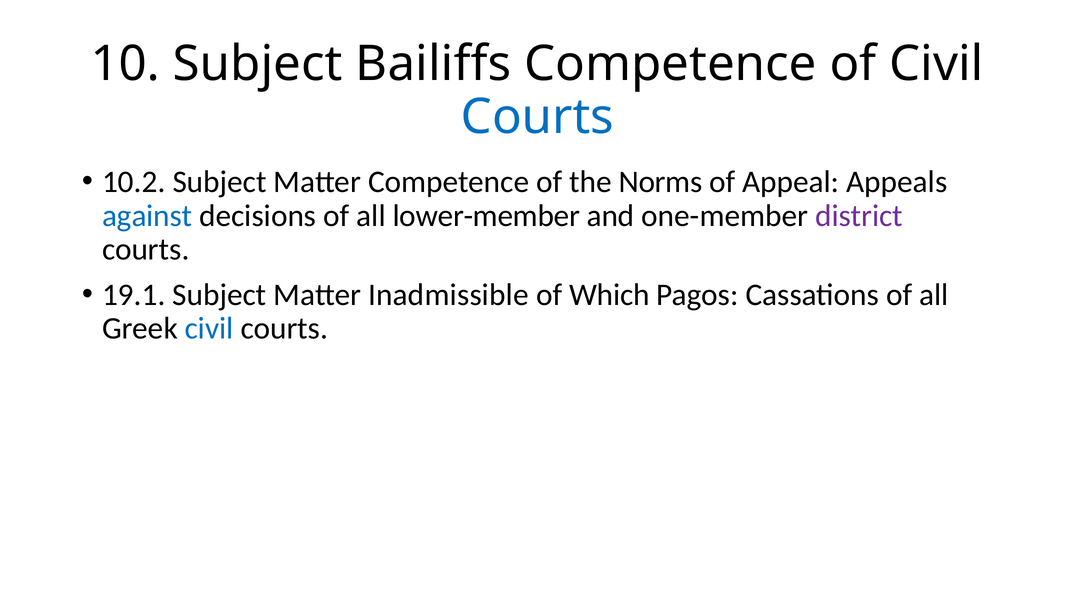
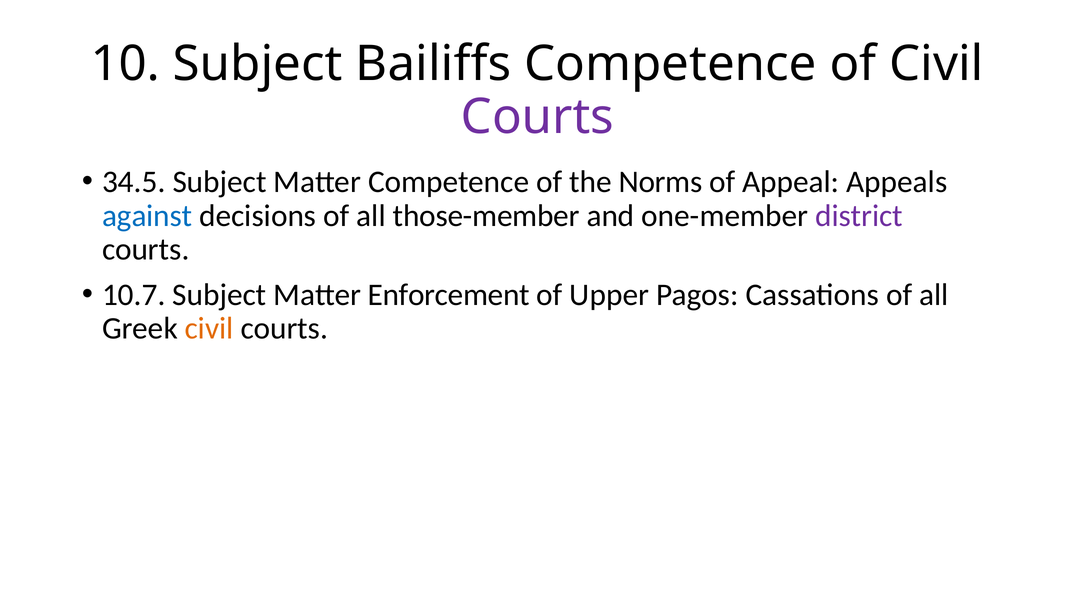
Courts colour: blue -> purple (537, 117)
10.2: 10.2 -> 34.5 (134, 182)
lower-member: lower-member -> those-member (486, 216)
19.1: 19.1 -> 10.7 (134, 295)
Inadmissible: Inadmissible -> Enforcement (449, 295)
Which: Which -> Upper (609, 295)
civil colour: blue -> orange (209, 328)
